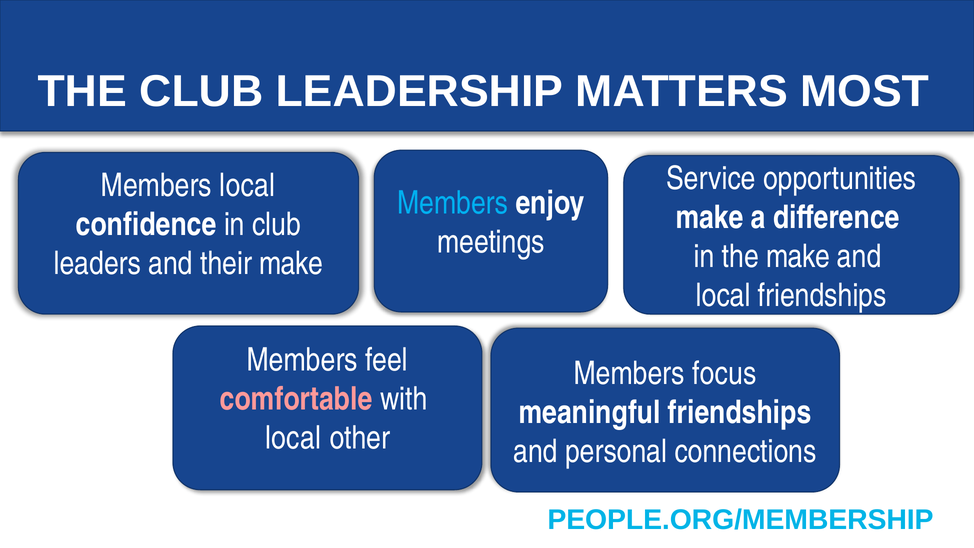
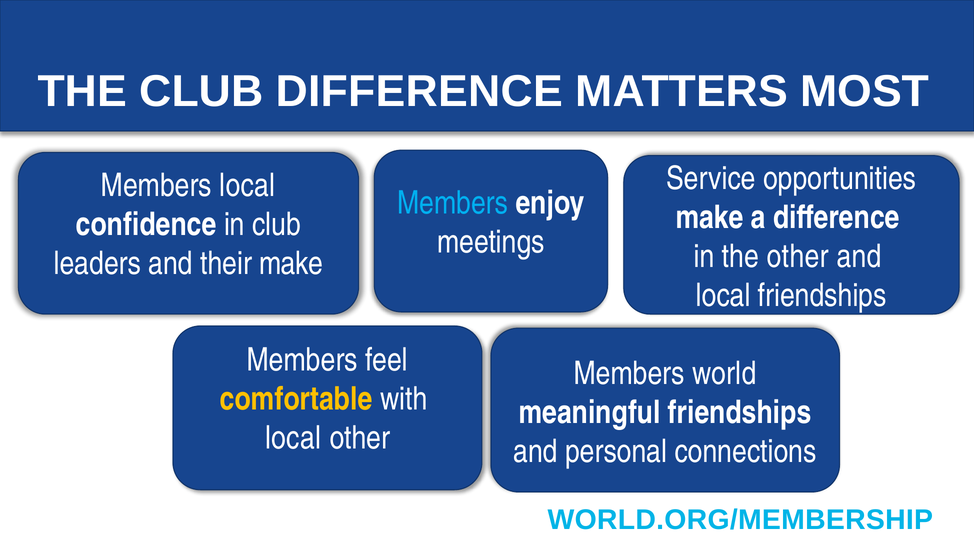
CLUB LEADERSHIP: LEADERSHIP -> DIFFERENCE (419, 91)
the make: make -> other (798, 257)
focus: focus -> world (724, 373)
comfortable colour: pink -> yellow (296, 399)
PEOPLE.ORG/MEMBERSHIP: PEOPLE.ORG/MEMBERSHIP -> WORLD.ORG/MEMBERSHIP (740, 520)
